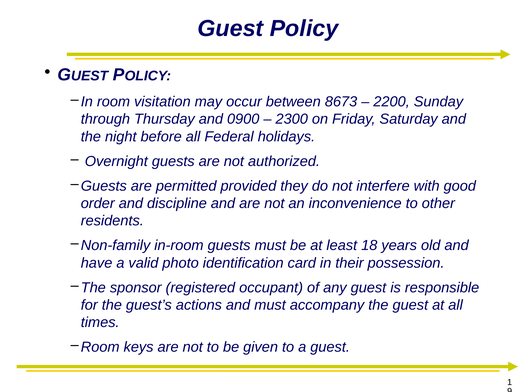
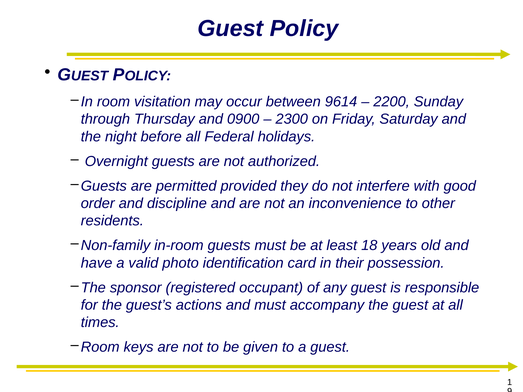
8673: 8673 -> 9614 (341, 102)
